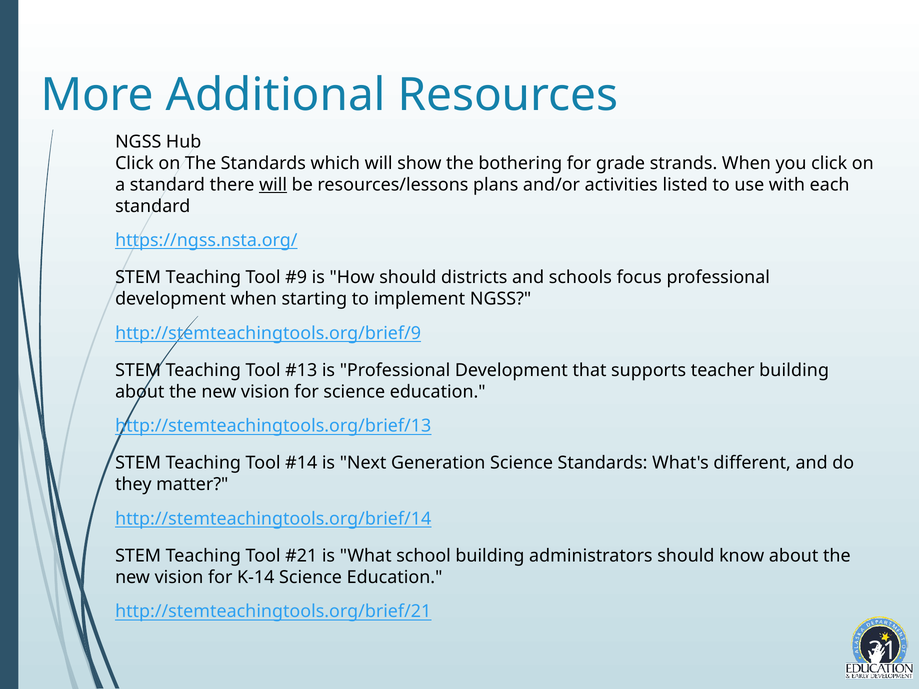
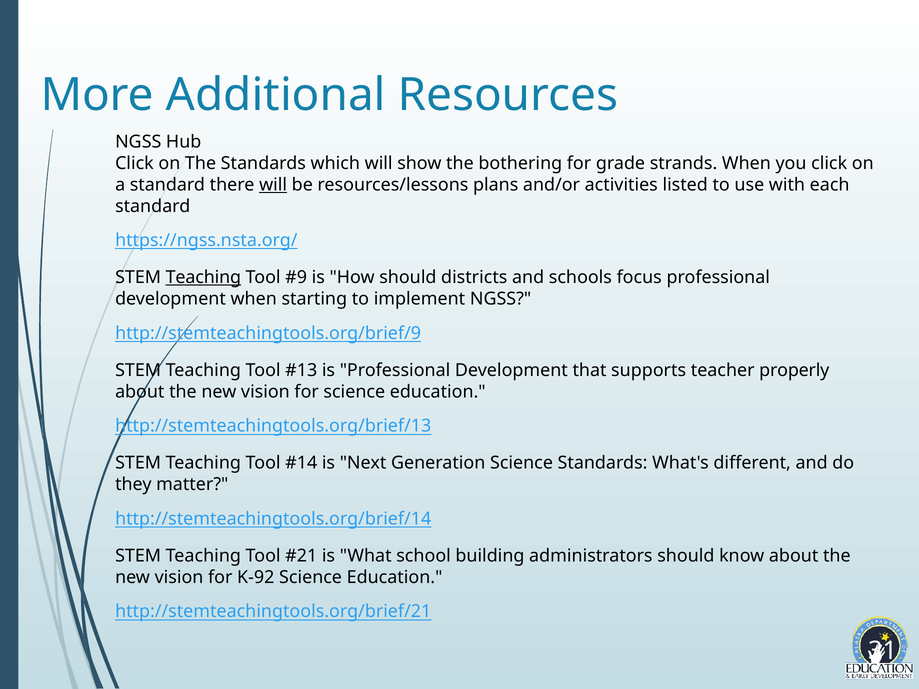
Teaching underline: none -> present (203, 278)
teacher building: building -> properly (794, 370)
K-14: K-14 -> K-92 (256, 577)
